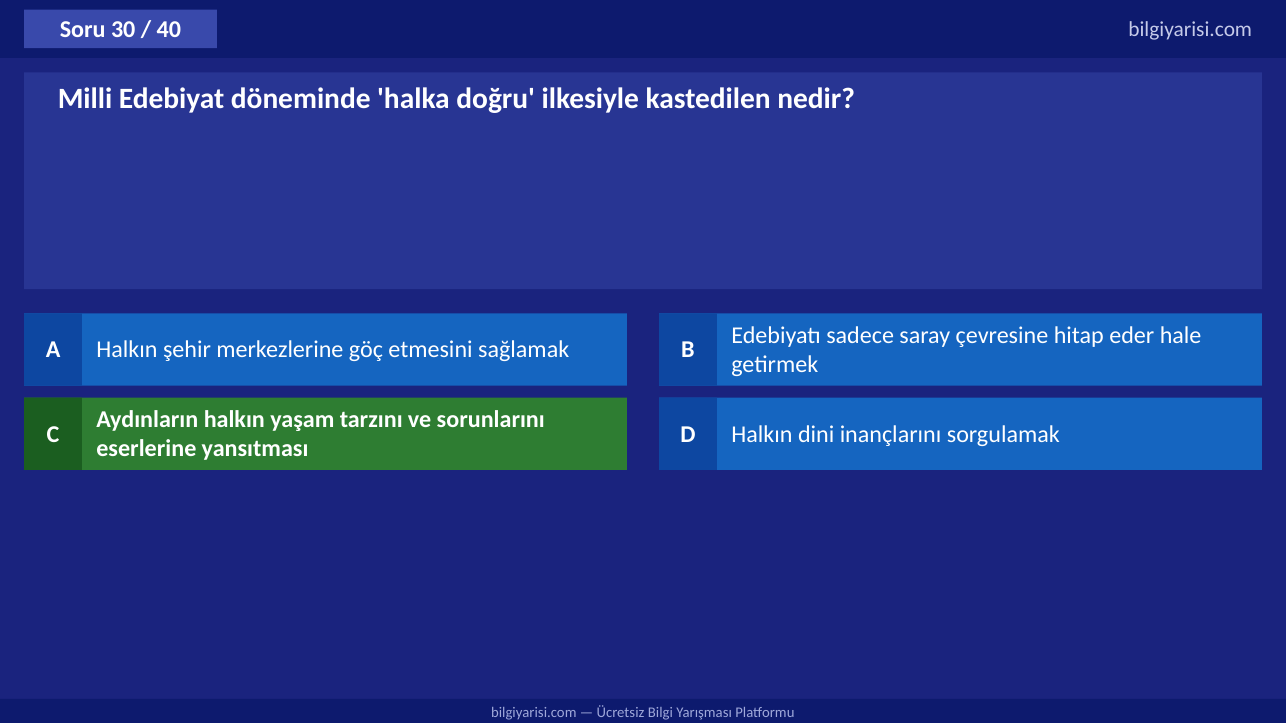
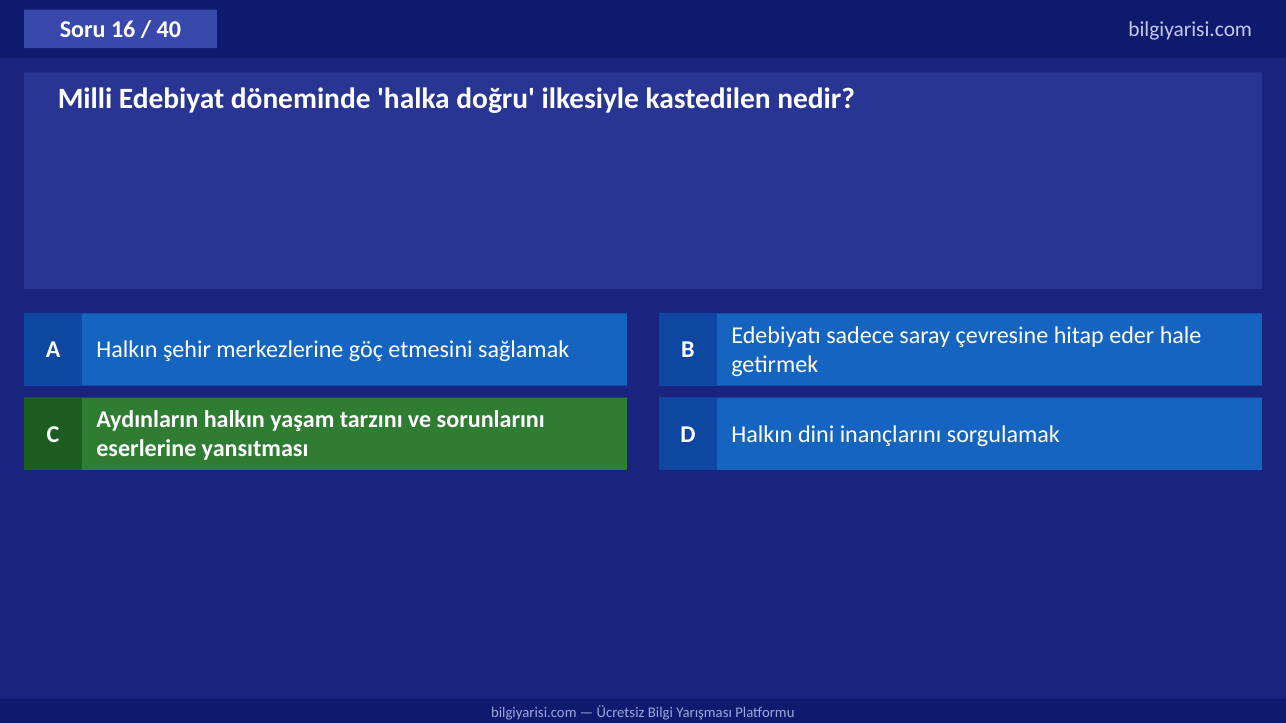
30: 30 -> 16 (123, 29)
